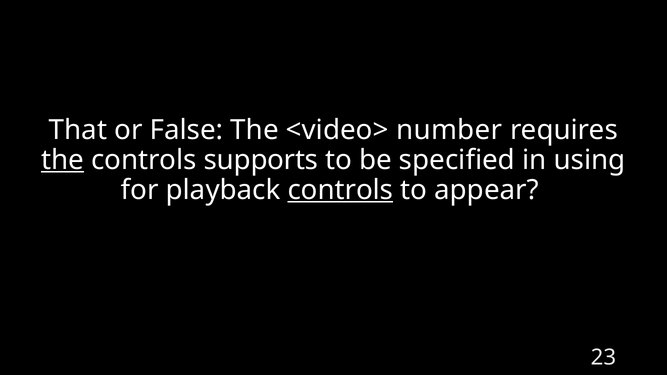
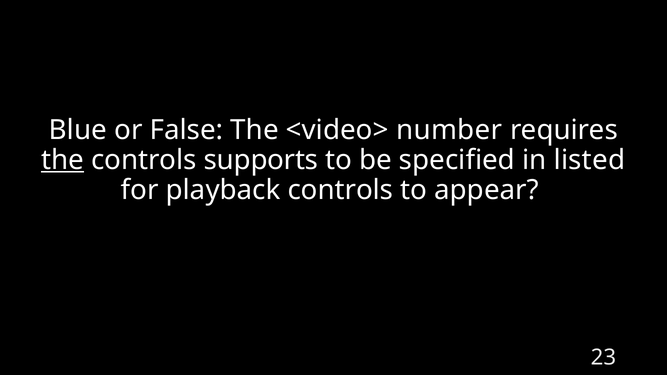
That: That -> Blue (78, 130)
using: using -> listed (589, 160)
controls underline: present -> none (340, 190)
